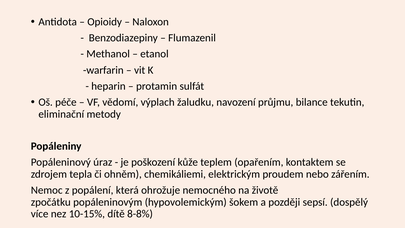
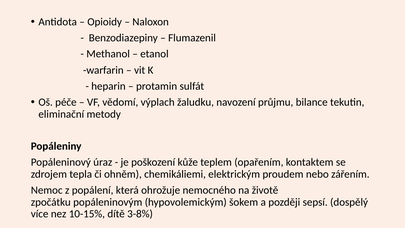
8-8%: 8-8% -> 3-8% (140, 214)
